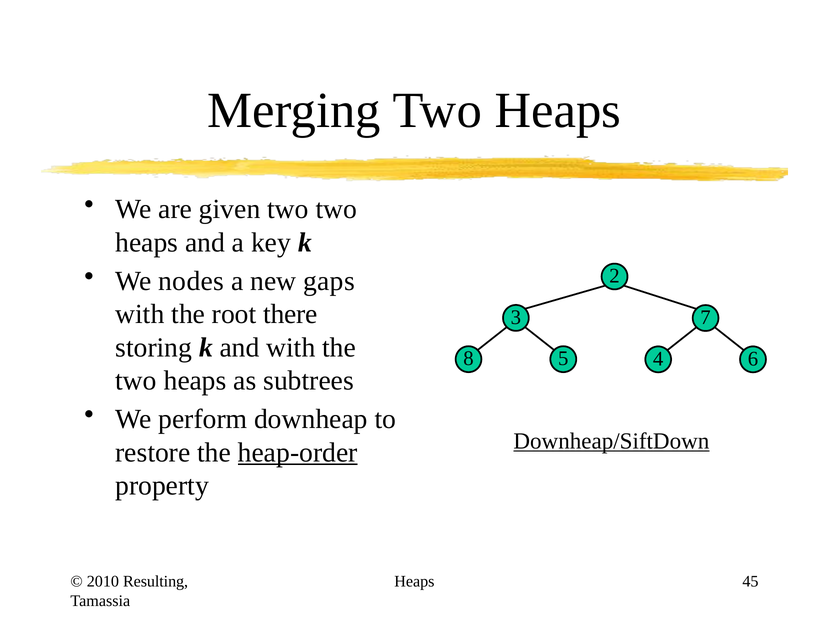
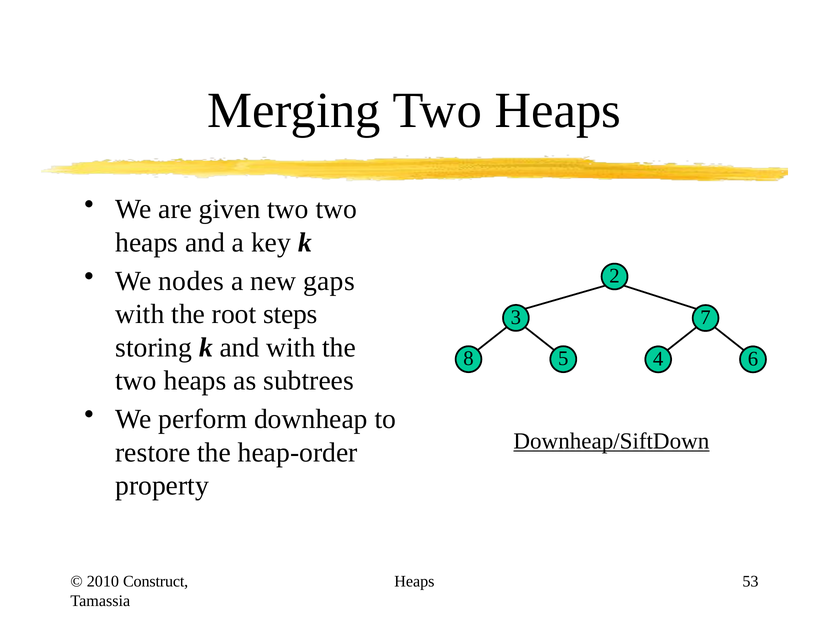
there: there -> steps (290, 314)
heap-order underline: present -> none (298, 452)
Resulting: Resulting -> Construct (156, 581)
45: 45 -> 53 (750, 581)
